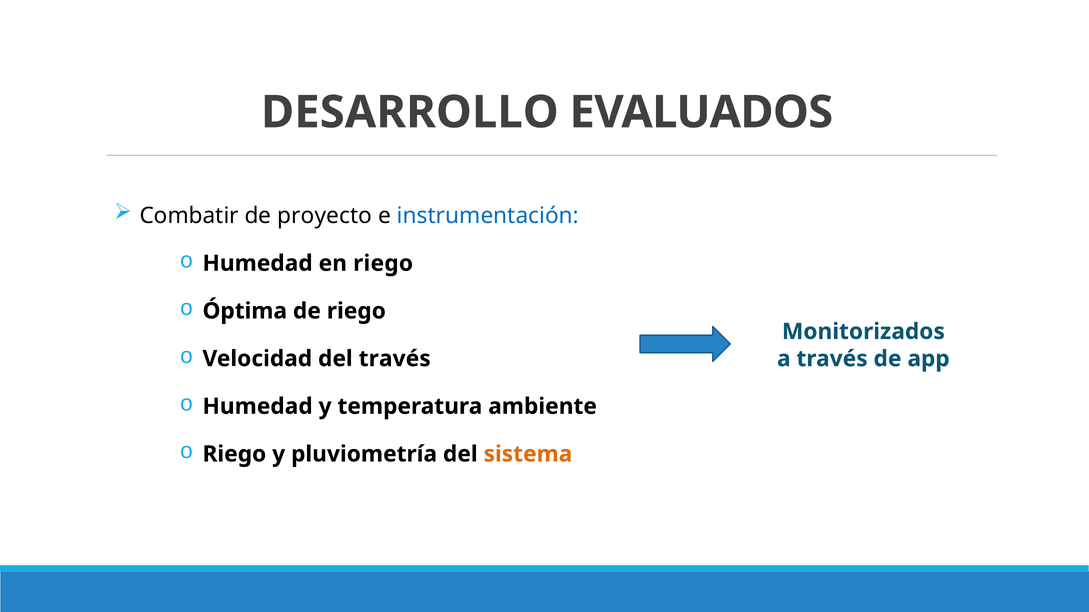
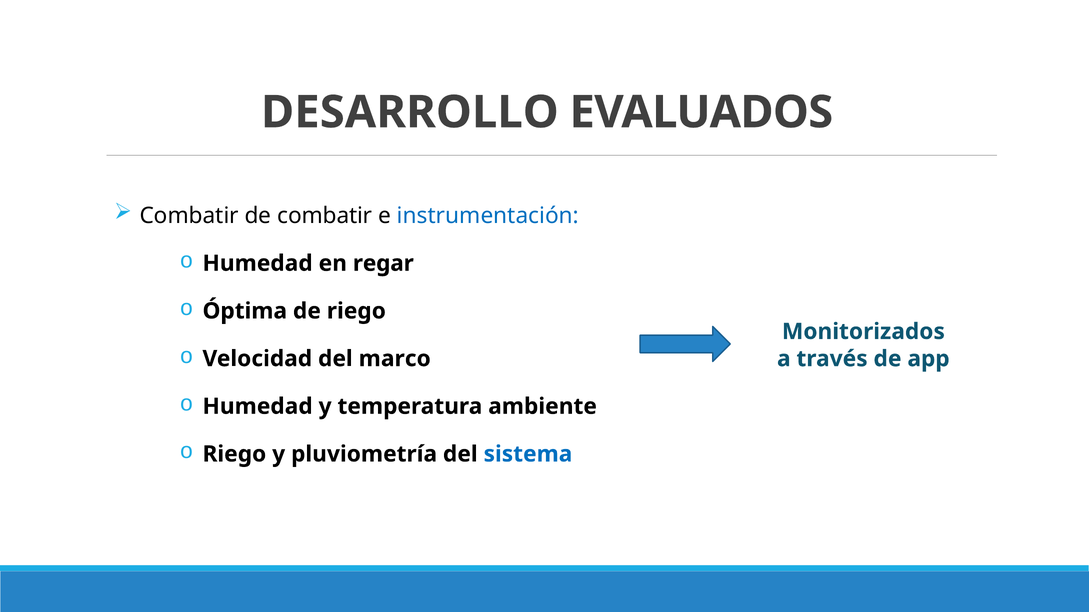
de proyecto: proyecto -> combatir (325, 216)
en riego: riego -> regar (383, 264)
del través: través -> marco (395, 359)
sistema colour: orange -> blue (528, 454)
